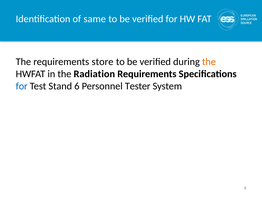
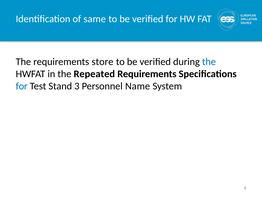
the colour: orange -> blue (209, 62)
Radiation: Radiation -> Repeated (94, 74)
6: 6 -> 3 (77, 86)
Tester: Tester -> Name (138, 86)
